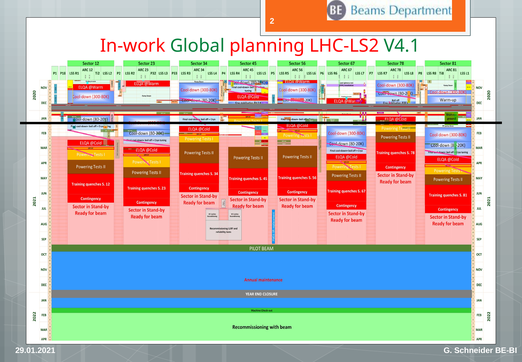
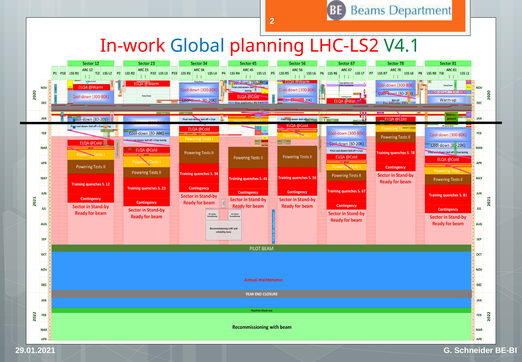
Global colour: green -> blue (197, 46)
